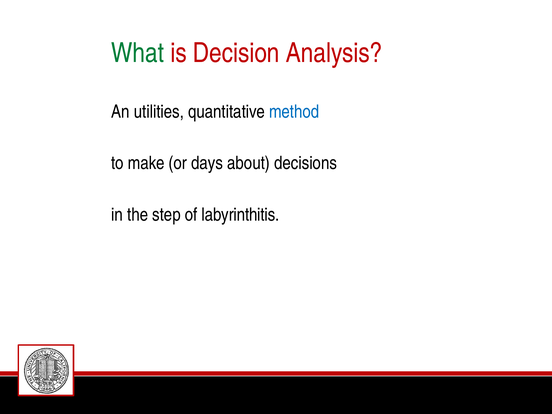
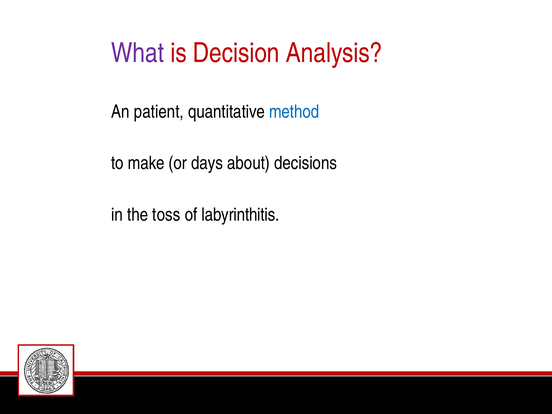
What colour: green -> purple (138, 53)
utilities: utilities -> patient (159, 112)
step: step -> toss (166, 215)
